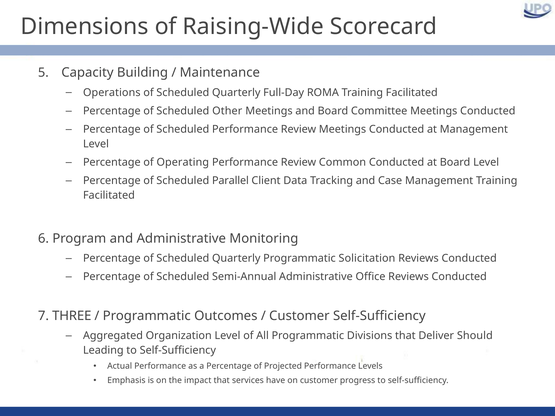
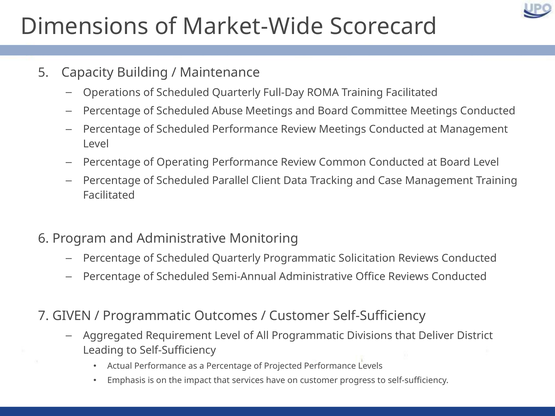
Raising-Wide: Raising-Wide -> Market-Wide (253, 27)
Other: Other -> Abuse (227, 111)
THREE: THREE -> GIVEN (72, 316)
Organization: Organization -> Requirement (179, 336)
Should: Should -> District (475, 336)
